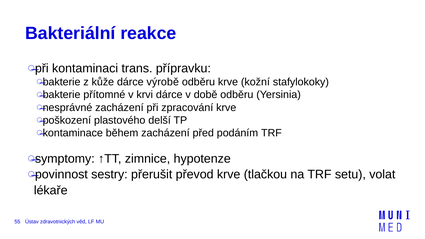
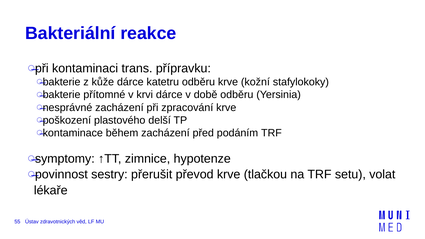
výrobě: výrobě -> katetru (163, 82)
